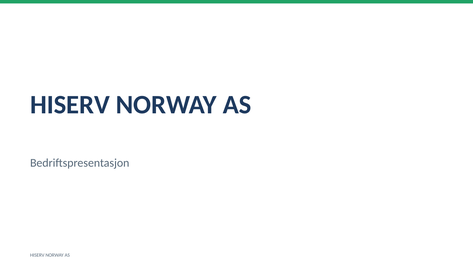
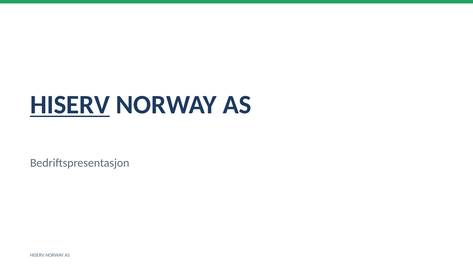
HISERV underline: none -> present (70, 105)
